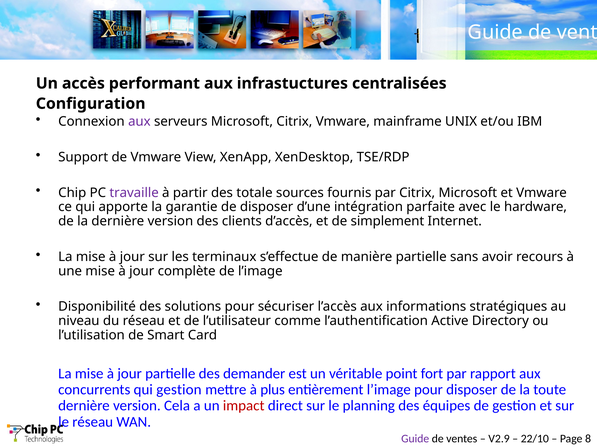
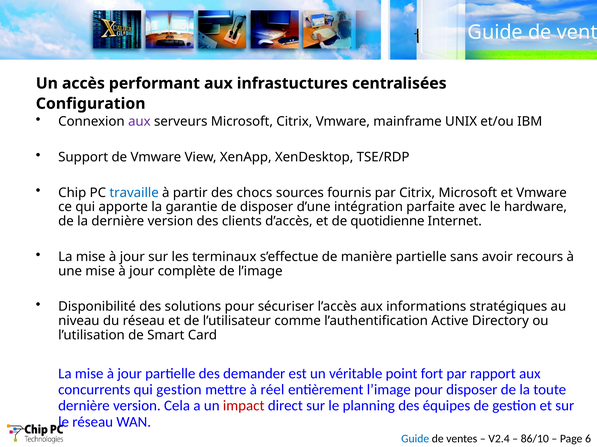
travaille colour: purple -> blue (134, 193)
totale: totale -> chocs (254, 193)
simplement: simplement -> quotidienne (387, 222)
plus: plus -> réel (272, 390)
Guide colour: purple -> blue (415, 439)
V2.9: V2.9 -> V2.4 (499, 439)
22/10: 22/10 -> 86/10 (535, 439)
8: 8 -> 6 (588, 439)
